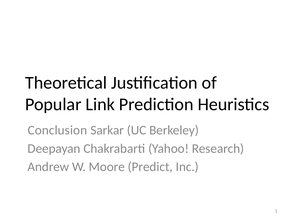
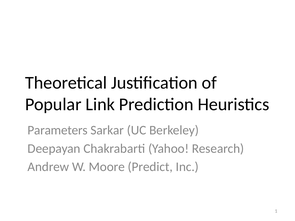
Conclusion: Conclusion -> Parameters (58, 130)
